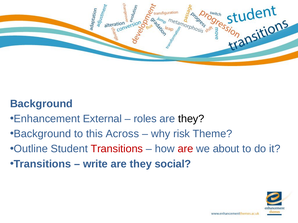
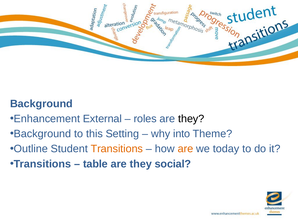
Across: Across -> Setting (122, 134)
risk: risk -> into (182, 134)
Transitions colour: red -> orange (117, 149)
are colour: red -> orange (185, 149)
about: about -> today (226, 149)
write: write -> table (95, 164)
